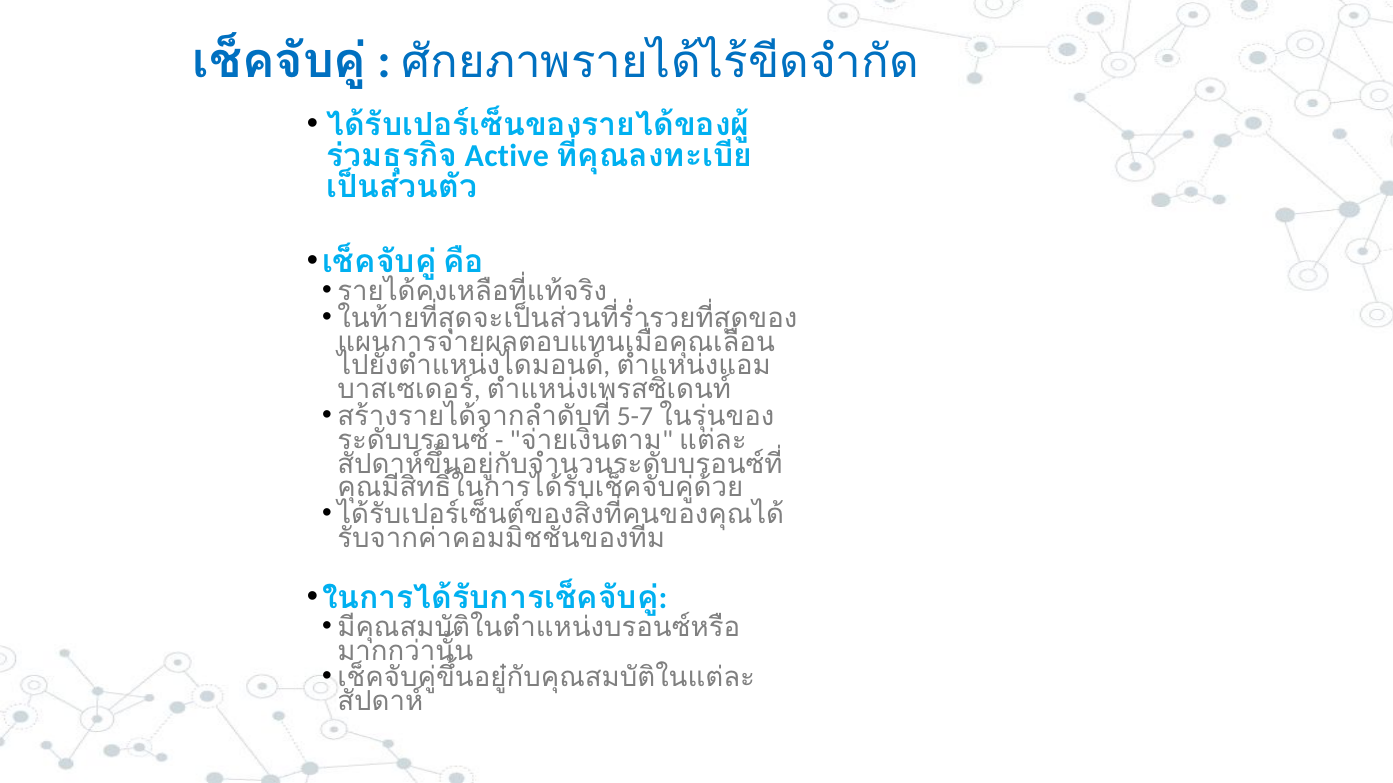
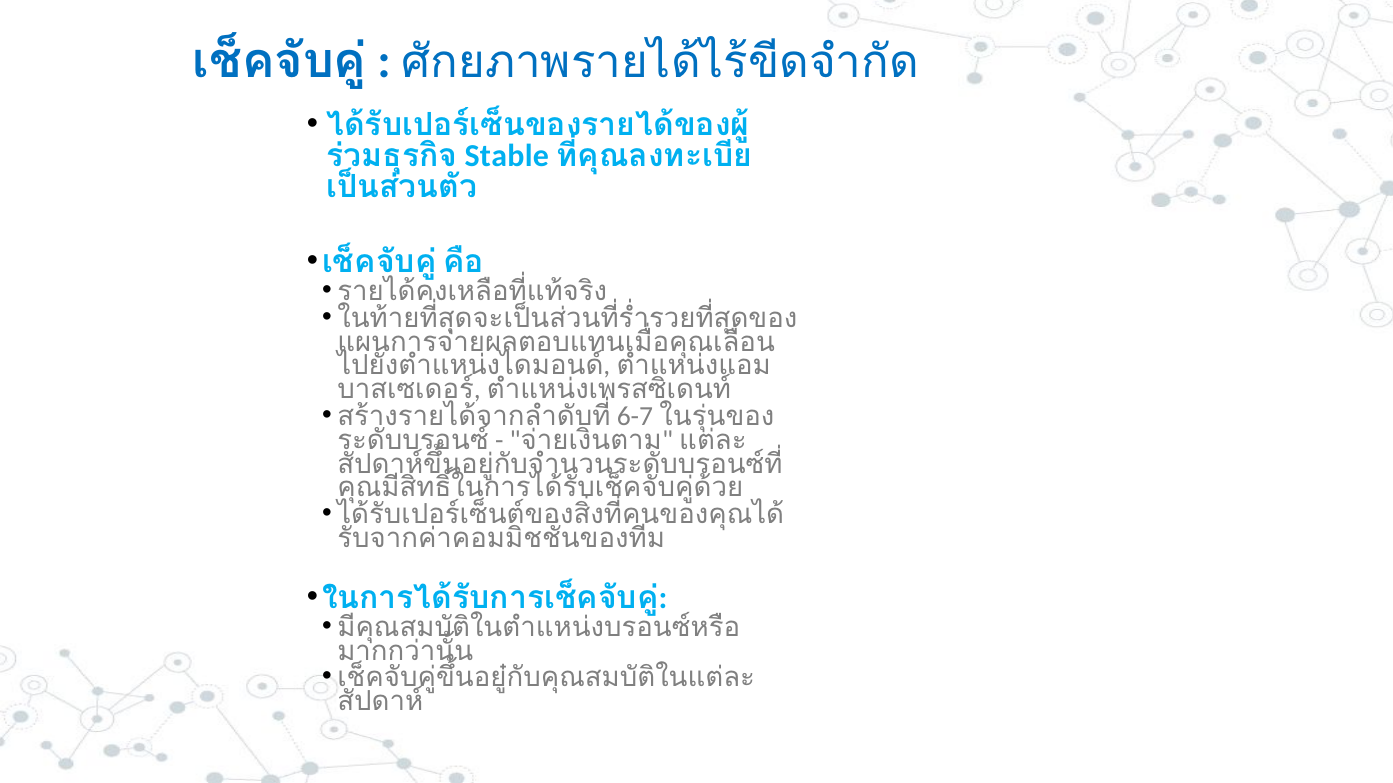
Active: Active -> Stable (507, 156)
5-7: 5-7 -> 6-7 (635, 417)
